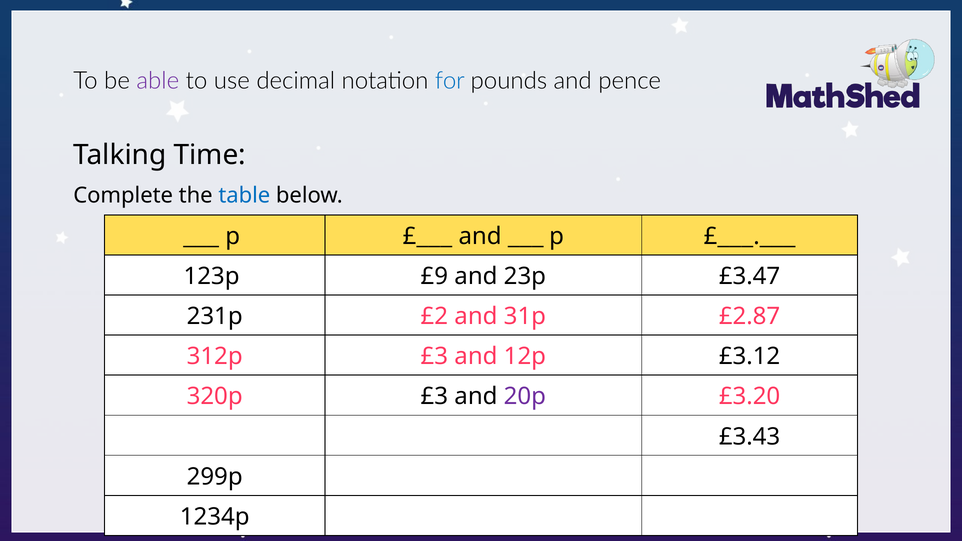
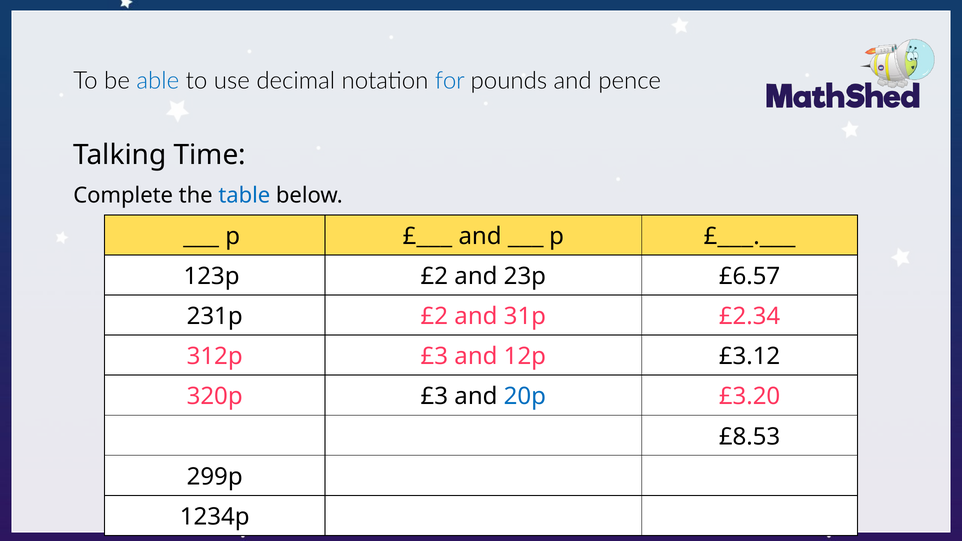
able colour: purple -> blue (158, 81)
123p £9: £9 -> £2 (434, 276)
£3.47: £3.47 -> £6.57 (750, 276)
£2.87: £2.87 -> £2.34 (750, 316)
20p colour: purple -> blue (525, 397)
£3.43: £3.43 -> £8.53 (750, 437)
